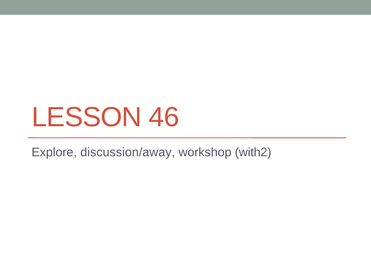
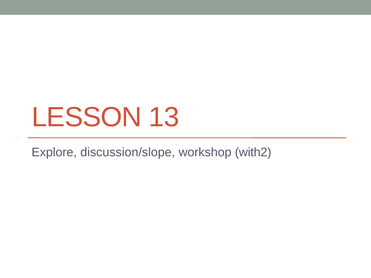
46: 46 -> 13 (164, 117)
discussion/away: discussion/away -> discussion/slope (128, 152)
